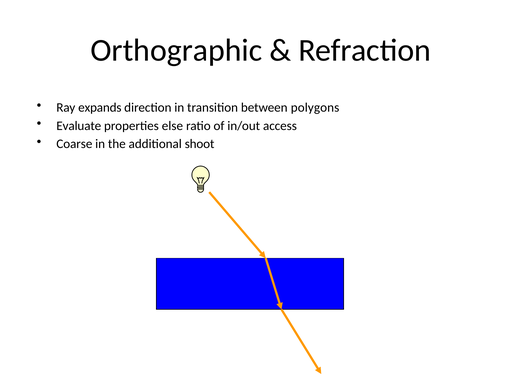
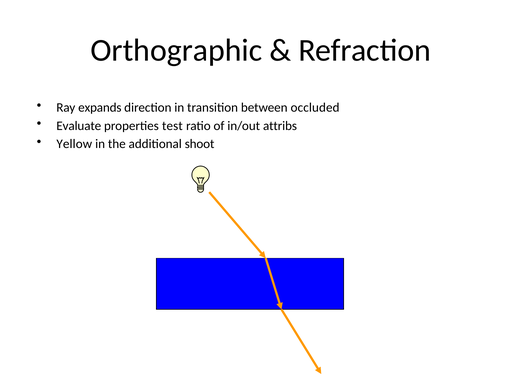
polygons: polygons -> occluded (315, 108)
else: else -> test (172, 126)
access: access -> attribs (280, 126)
Coarse: Coarse -> Yellow (74, 144)
